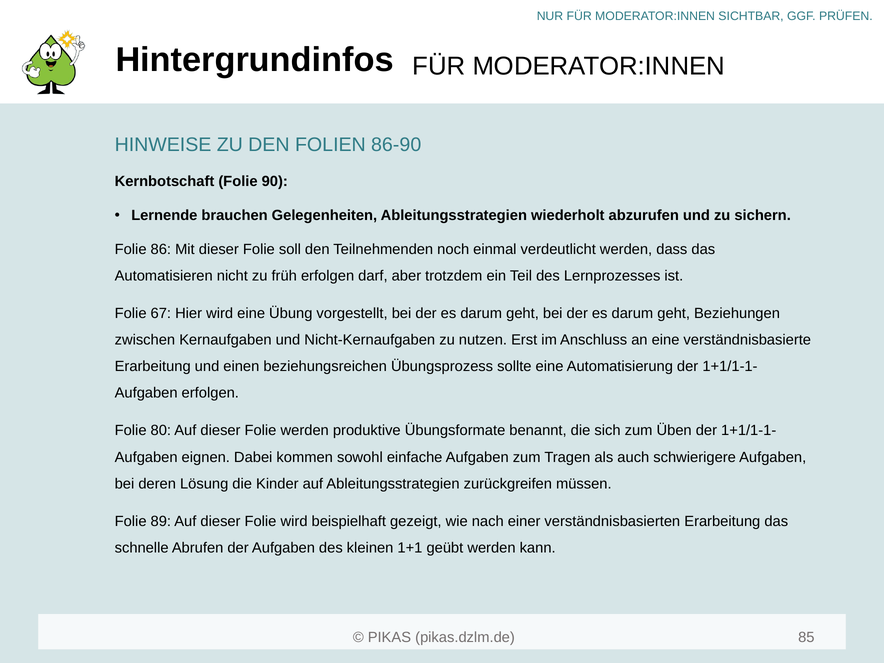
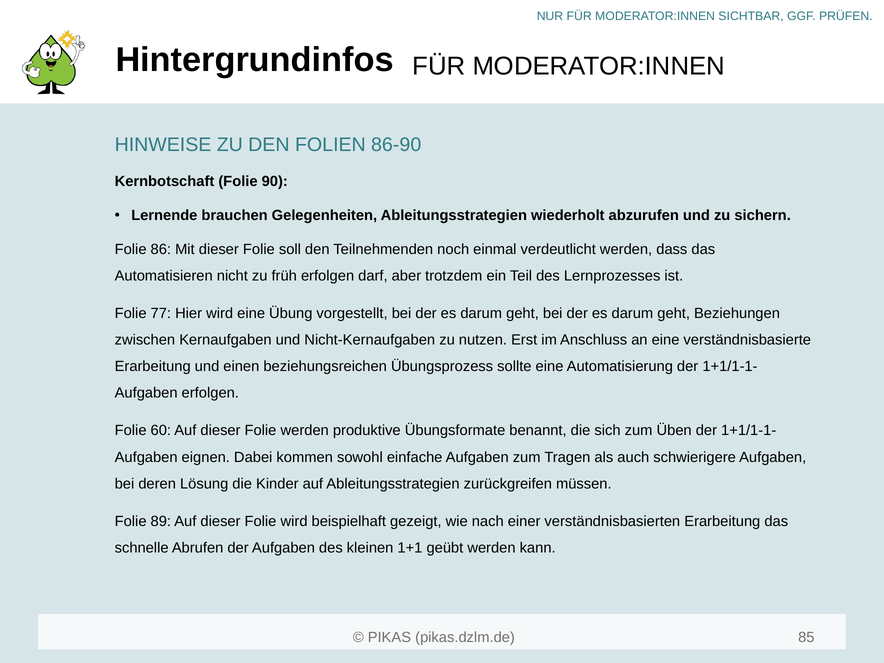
67: 67 -> 77 (161, 313)
80: 80 -> 60 (161, 431)
